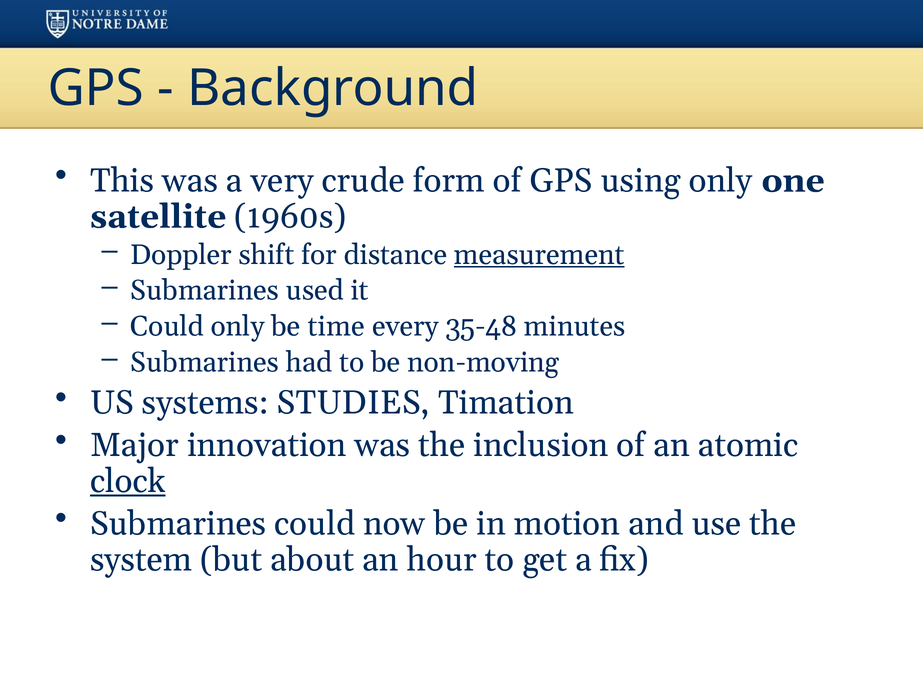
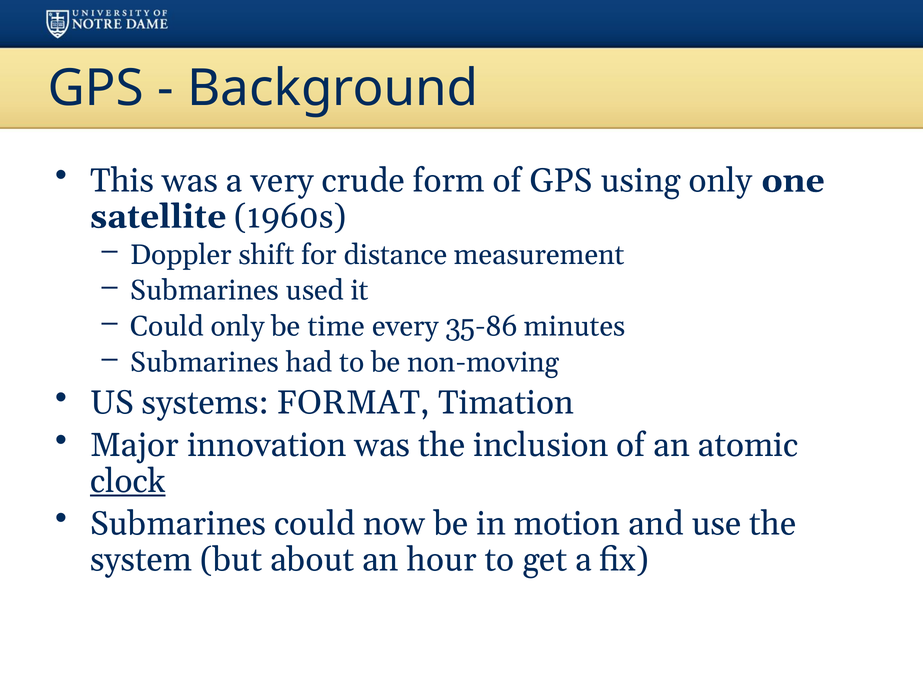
measurement underline: present -> none (539, 255)
35-48: 35-48 -> 35-86 (481, 327)
STUDIES: STUDIES -> FORMAT (353, 403)
